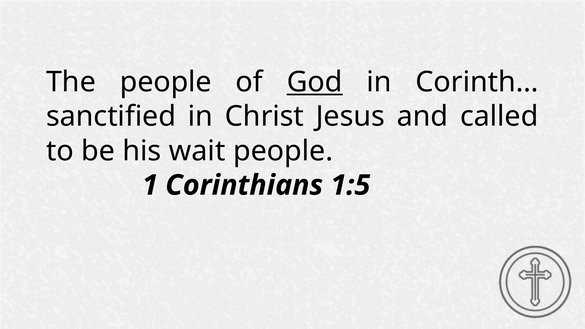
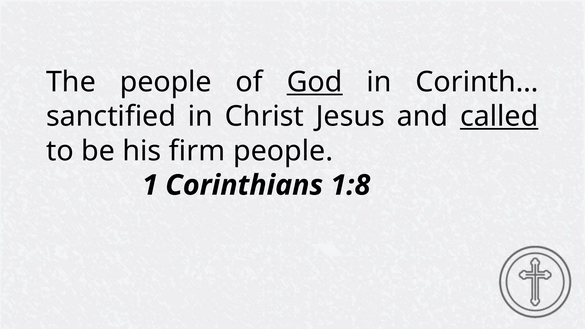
called underline: none -> present (499, 117)
wait: wait -> firm (197, 151)
1:5: 1:5 -> 1:8 (350, 185)
